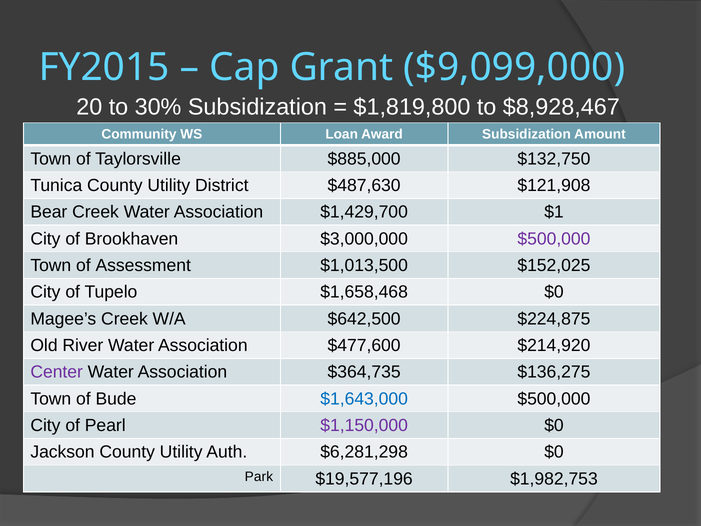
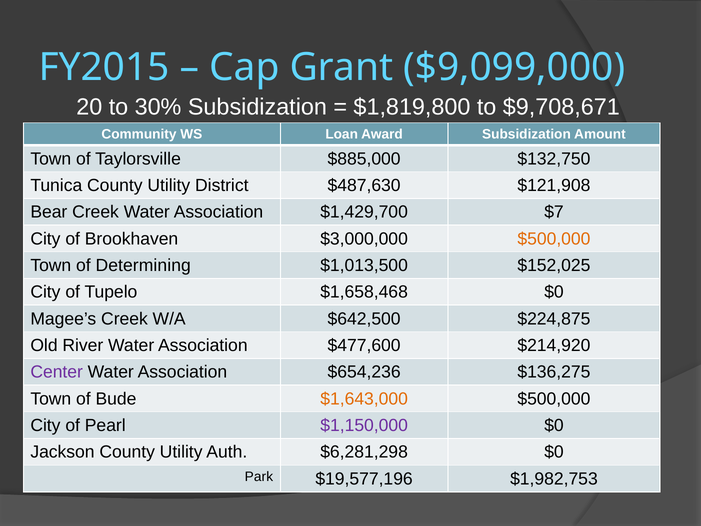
$8,928,467: $8,928,467 -> $9,708,671 (561, 107)
$1: $1 -> $7 (554, 212)
$500,000 colour: purple -> orange (554, 239)
Assessment: Assessment -> Determining (143, 265)
$364,735: $364,735 -> $654,236 (364, 372)
$1,643,000 colour: blue -> orange (364, 399)
